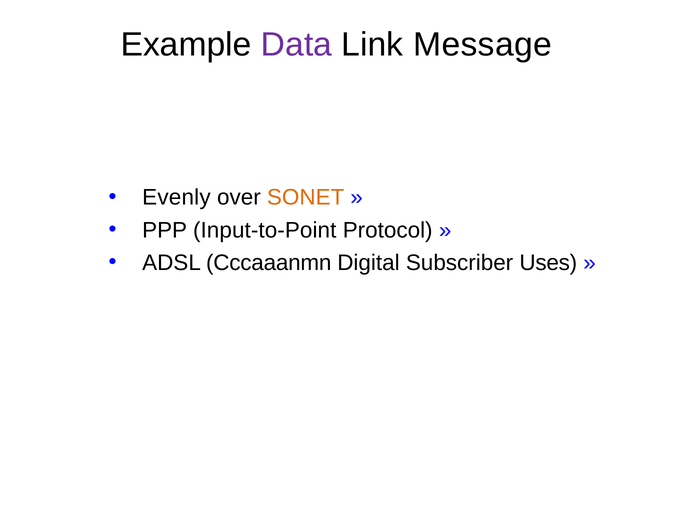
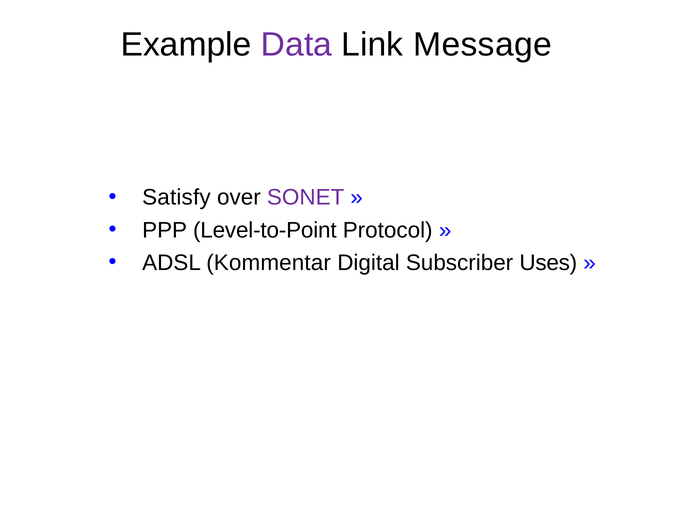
Evenly: Evenly -> Satisfy (176, 198)
SONET colour: orange -> purple (306, 198)
Input-to-Point: Input-to-Point -> Level-to-Point (265, 230)
Cccaaanmn: Cccaaanmn -> Kommentar (269, 263)
